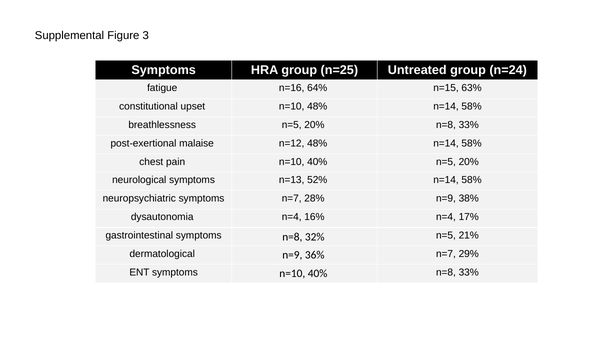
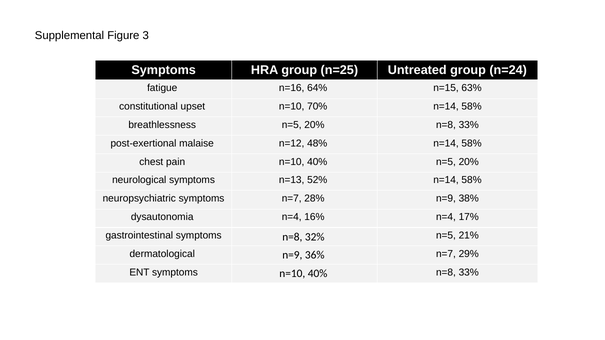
n=10 48%: 48% -> 70% (317, 107)
